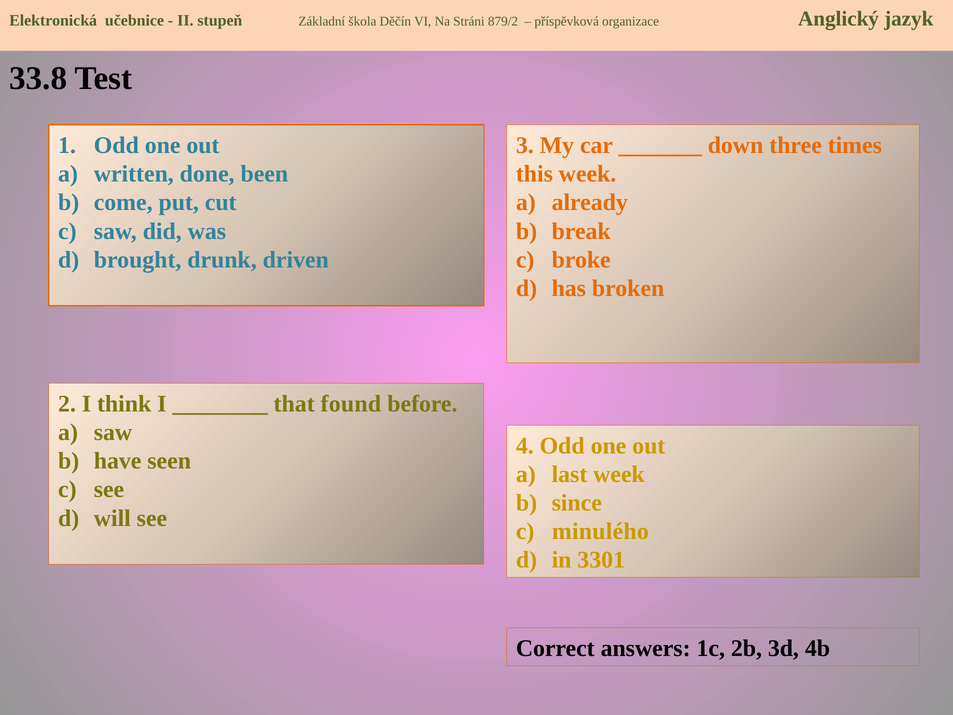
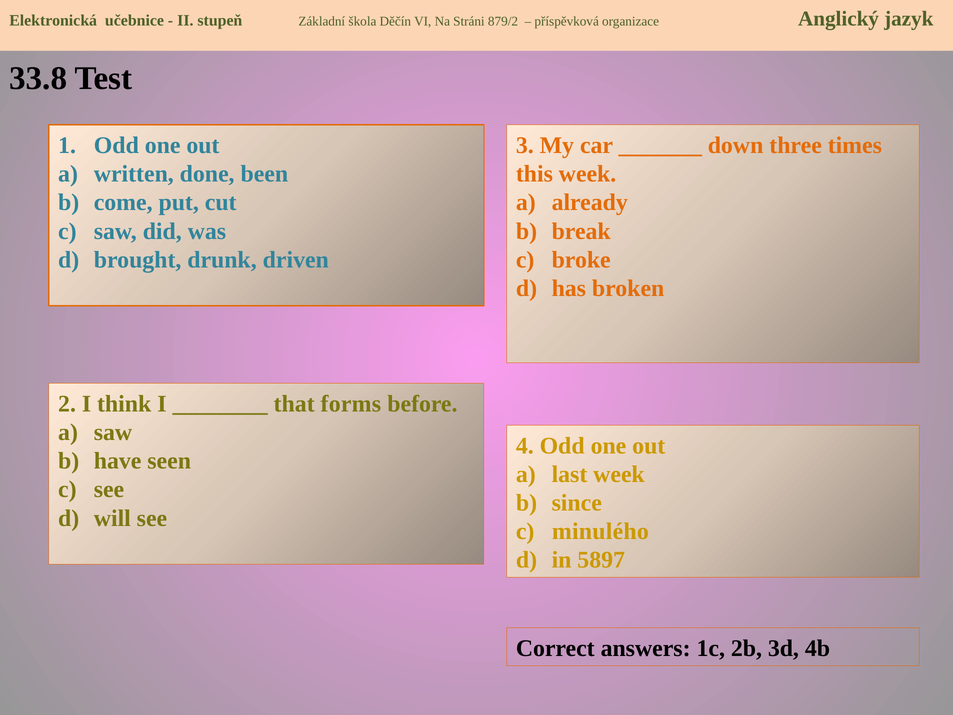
found: found -> forms (351, 404)
3301: 3301 -> 5897 (601, 560)
